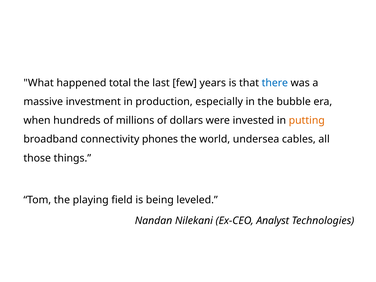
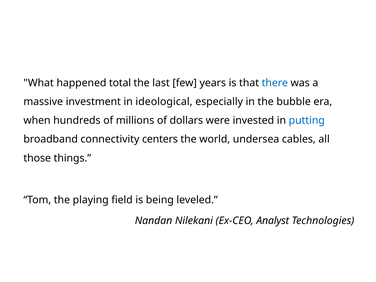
production: production -> ideological (164, 102)
putting colour: orange -> blue (307, 120)
phones: phones -> centers (160, 139)
